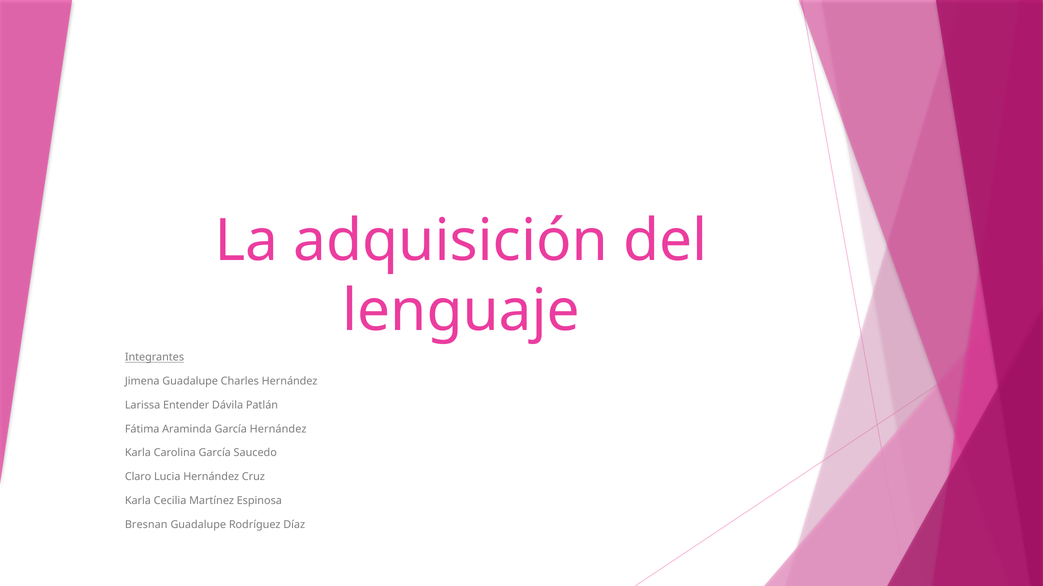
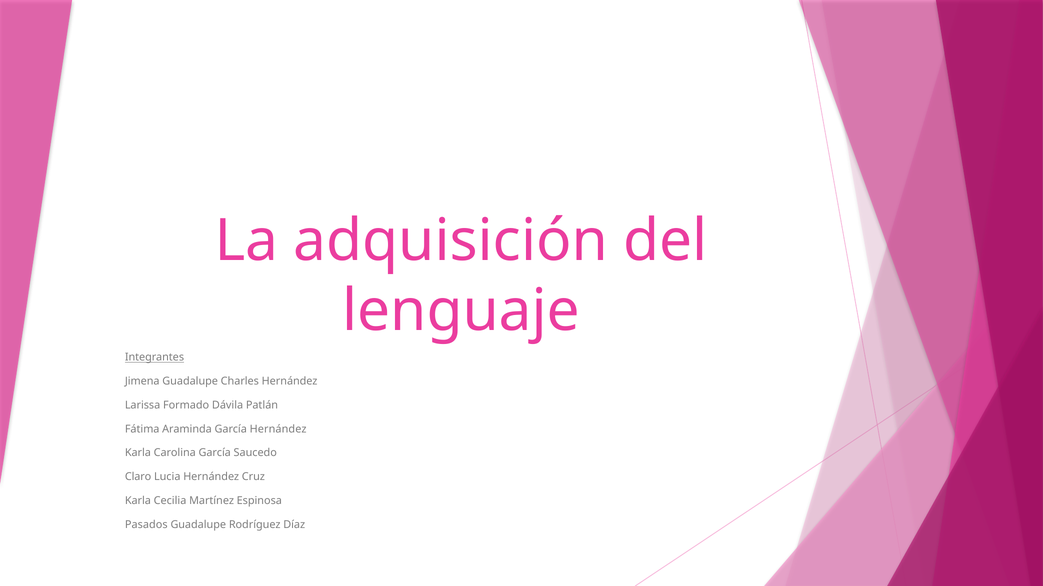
Entender: Entender -> Formado (186, 406)
Bresnan: Bresnan -> Pasados (146, 525)
